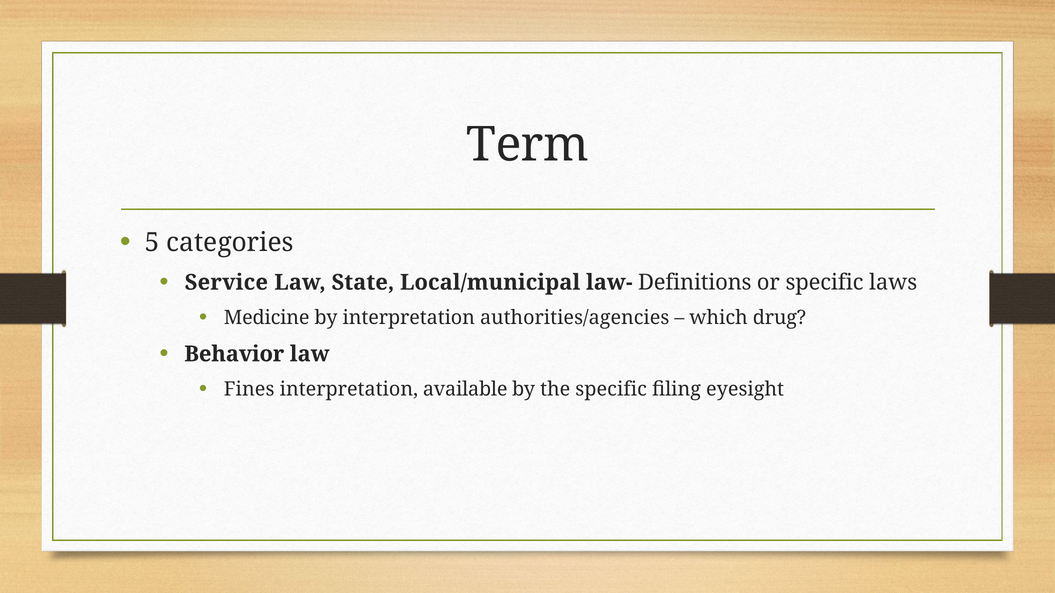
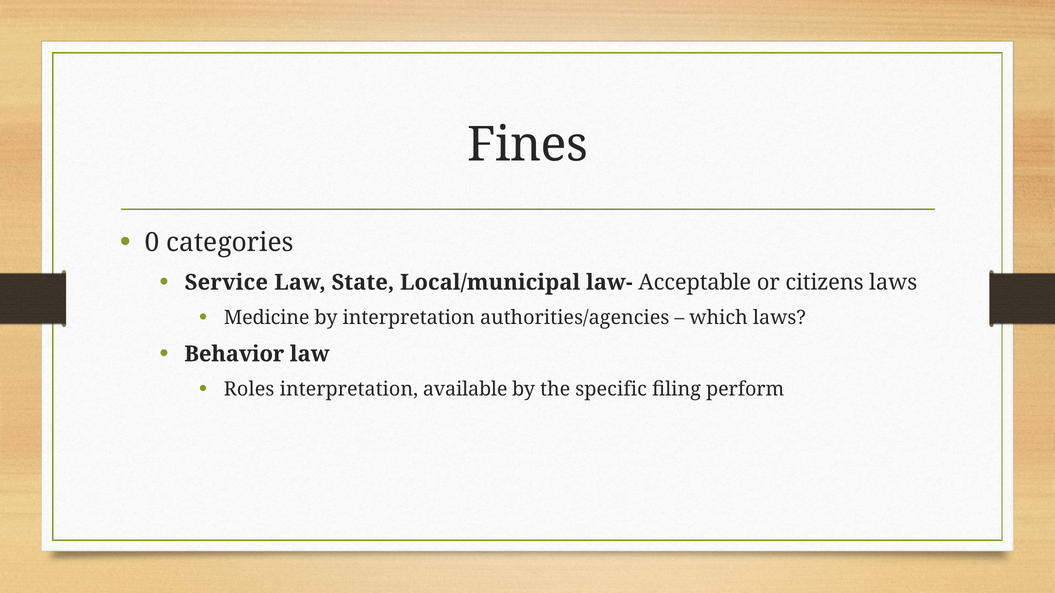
Term: Term -> Fines (528, 145)
5: 5 -> 0 (152, 243)
Definitions: Definitions -> Acceptable (695, 283)
or specific: specific -> citizens (825, 283)
which drug: drug -> laws (779, 318)
Fines: Fines -> Roles (249, 390)
eyesight: eyesight -> perform (745, 390)
